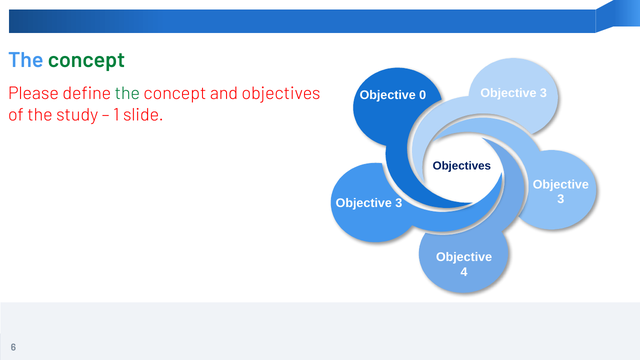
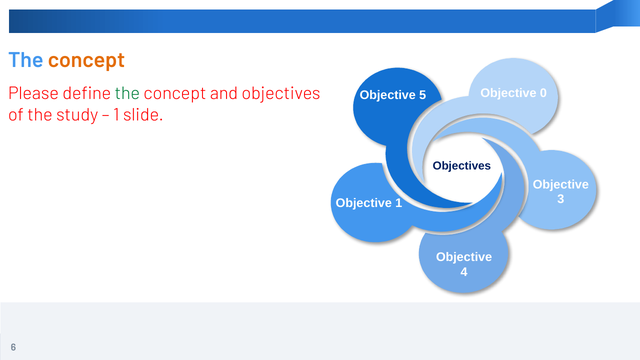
concept colour: green -> orange (86, 60)
0: 0 -> 5 (423, 95)
3: 3 -> 0 (543, 93)
3: 3 -> 1 (399, 203)
